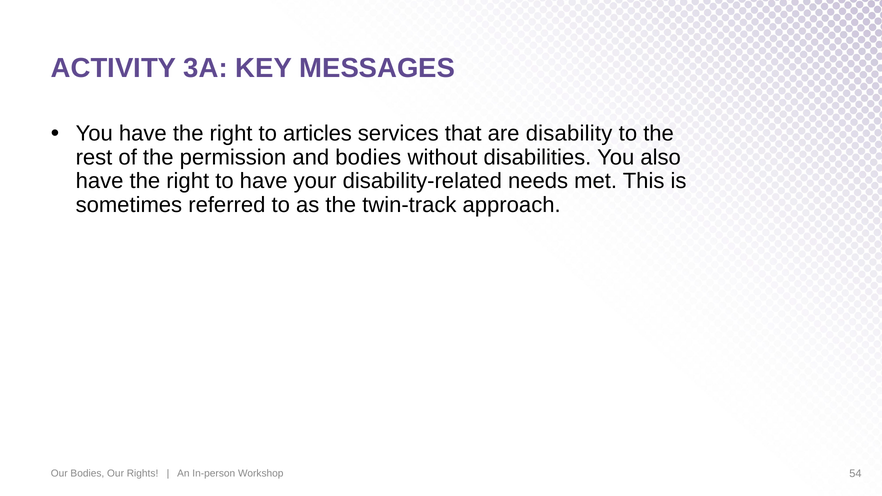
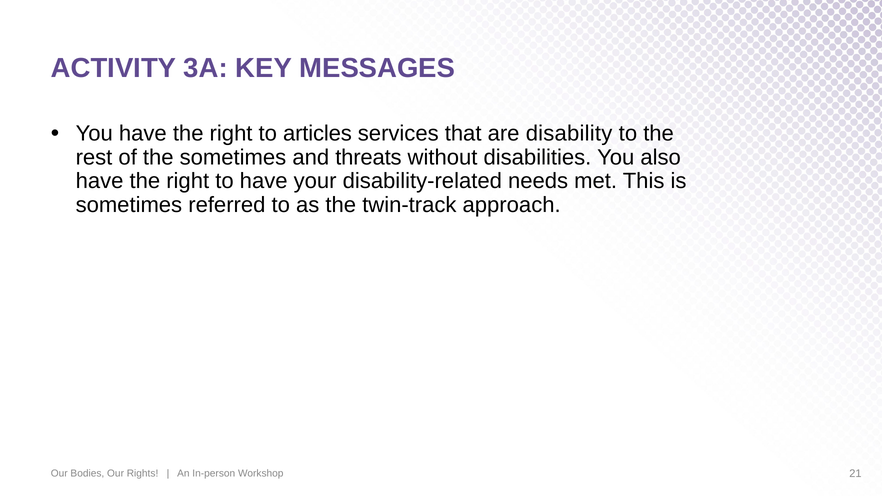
the permission: permission -> sometimes (233, 157)
and bodies: bodies -> threats (368, 157)
54: 54 -> 21 (855, 474)
